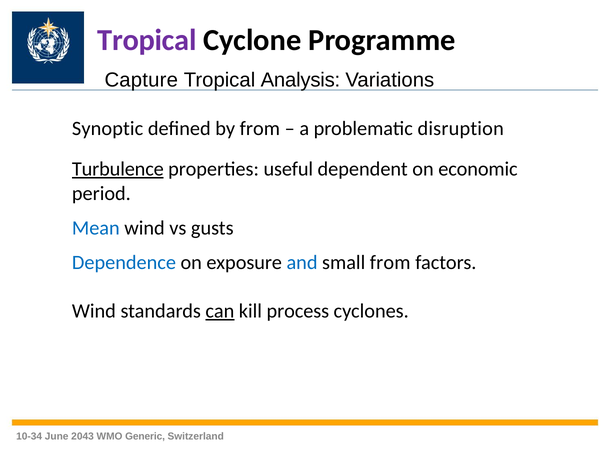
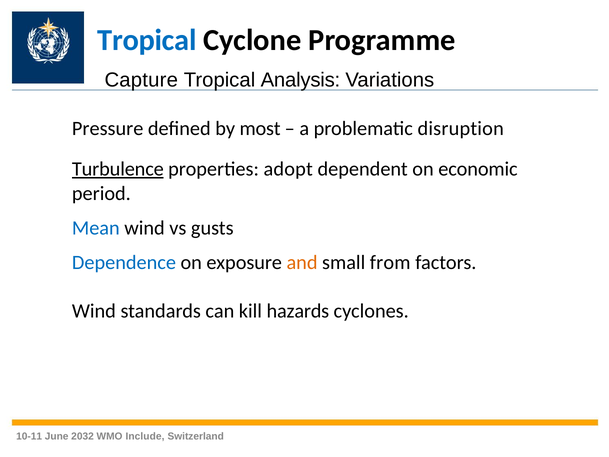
Tropical colour: purple -> blue (147, 40)
Synoptic: Synoptic -> Pressure (108, 128)
by from: from -> most (260, 128)
useful: useful -> adopt (288, 169)
and colour: blue -> orange (302, 262)
can underline: present -> none (220, 311)
process: process -> hazards (298, 311)
10-34: 10-34 -> 10-11 (29, 436)
2043: 2043 -> 2032 (83, 436)
Generic: Generic -> Include (145, 436)
